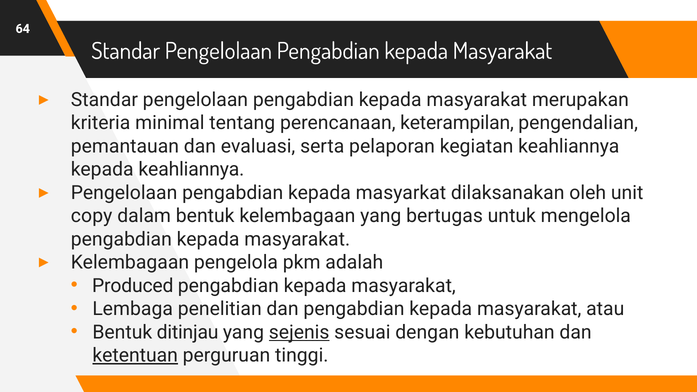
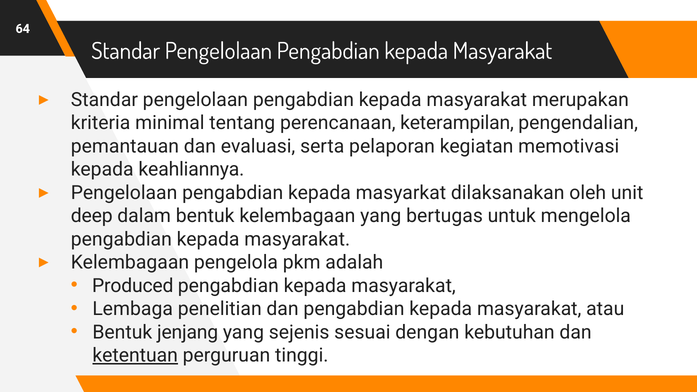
kegiatan keahliannya: keahliannya -> memotivasi (569, 146)
copy: copy -> deep (92, 216)
ditinjau: ditinjau -> jenjang (188, 332)
sejenis underline: present -> none (299, 332)
